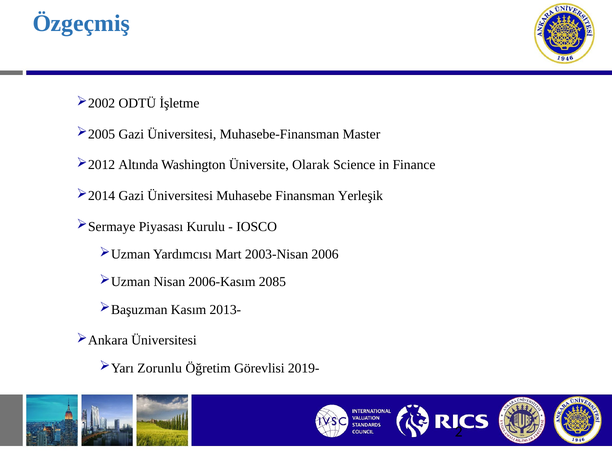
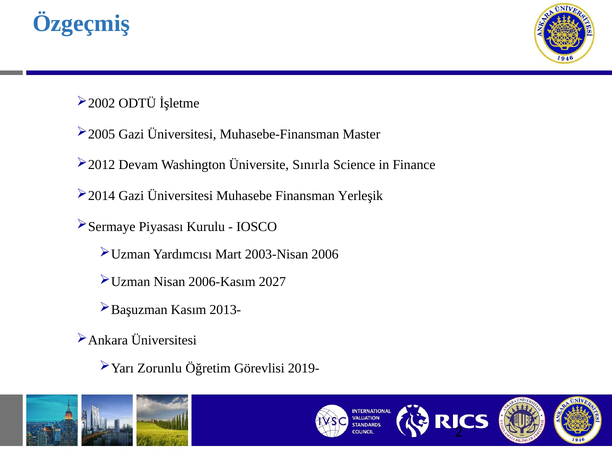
Altında: Altında -> Devam (138, 165)
Olarak: Olarak -> Sınırla (311, 165)
2085: 2085 -> 2027 (272, 282)
